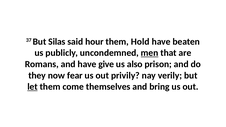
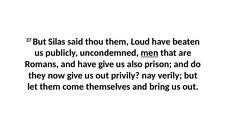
hour: hour -> thou (94, 42)
Hold: Hold -> Loud (140, 42)
now fear: fear -> give (75, 76)
let underline: present -> none (32, 87)
